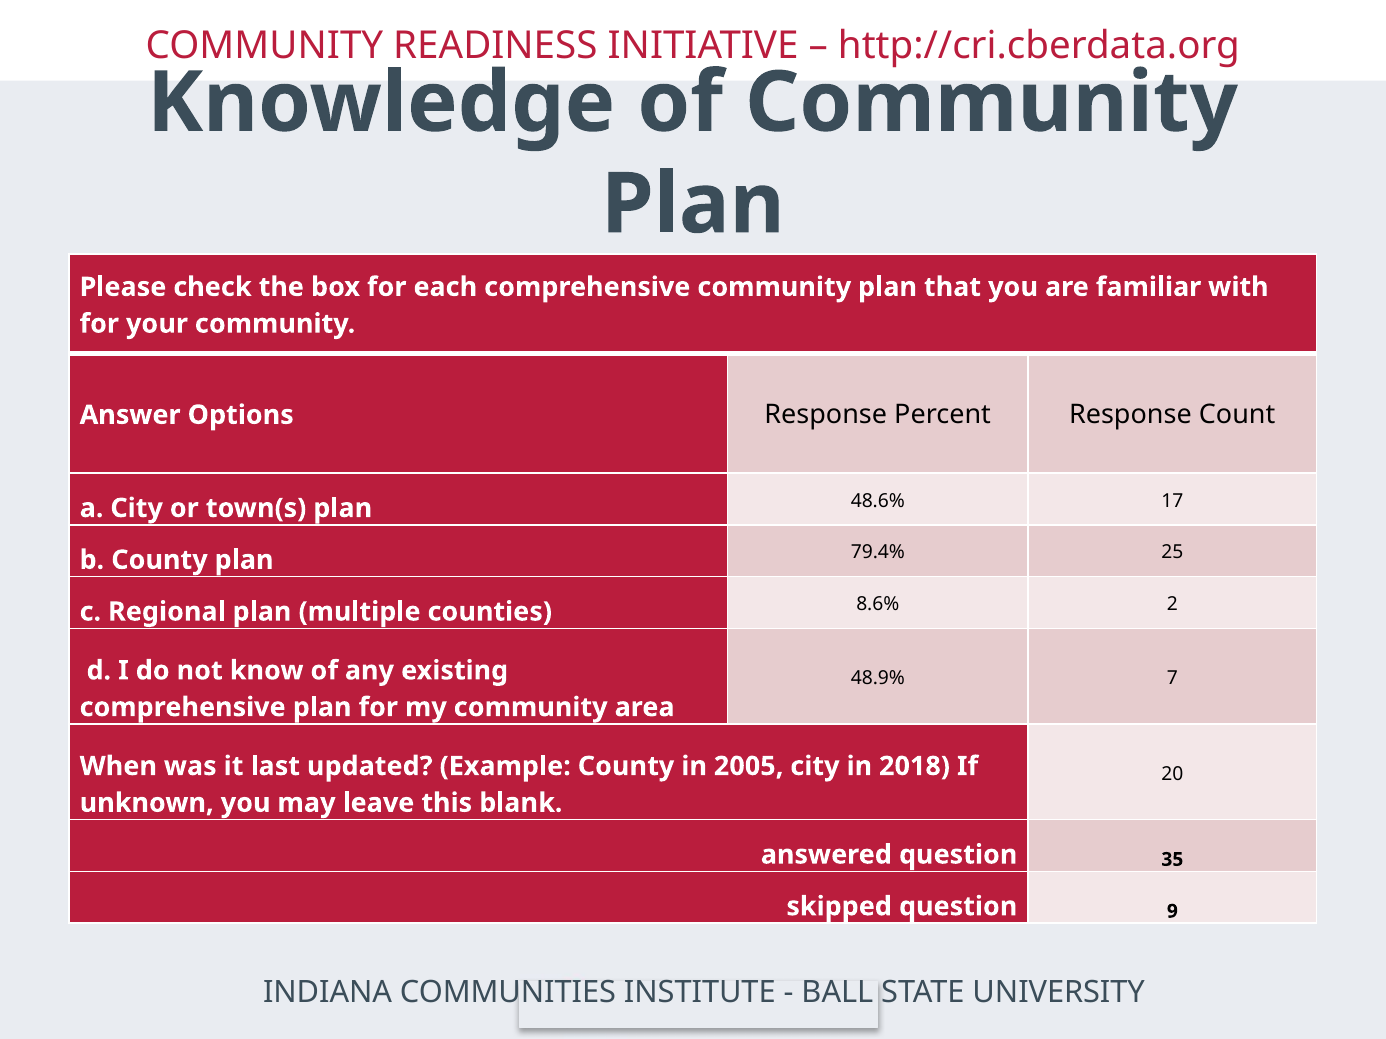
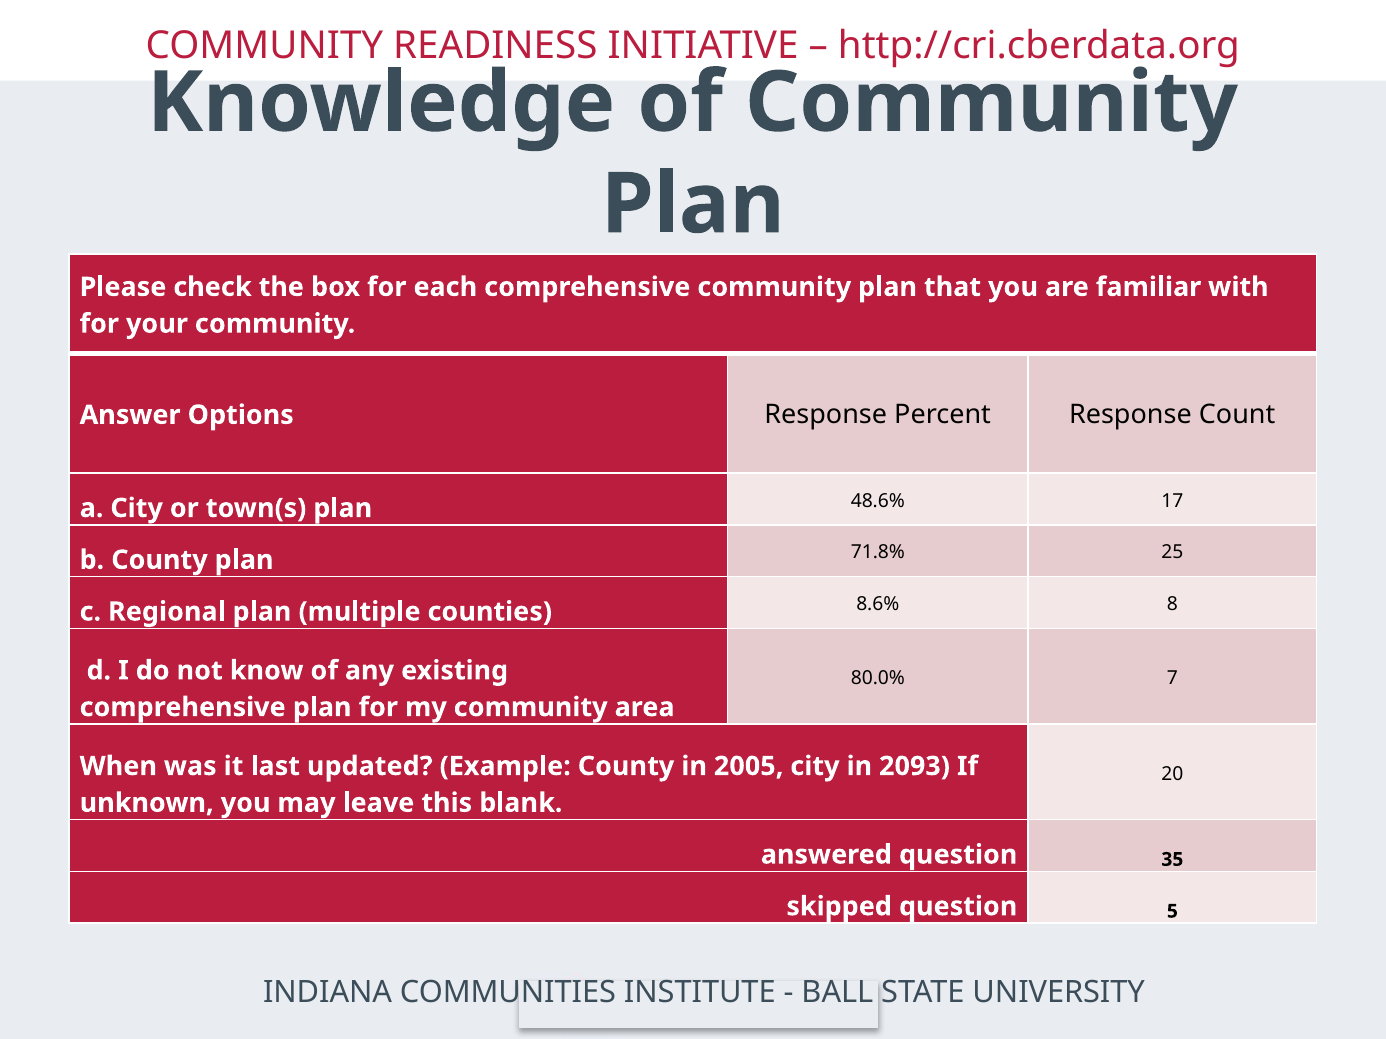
79.4%: 79.4% -> 71.8% (878, 553)
2: 2 -> 8 (1172, 605)
48.9%: 48.9% -> 80.0% (878, 678)
2018: 2018 -> 2093 (915, 767)
9: 9 -> 5 (1172, 912)
